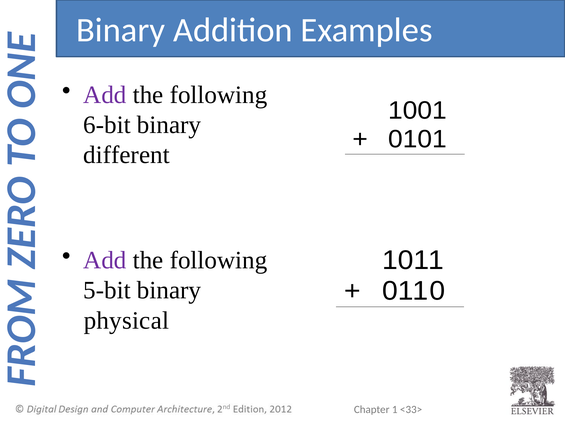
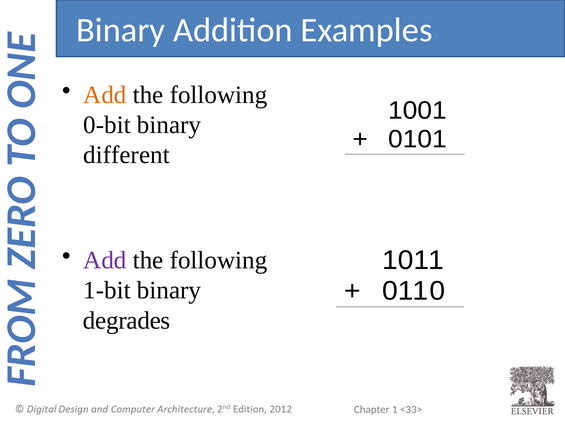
Add colour: purple -> orange (105, 95)
6-bit: 6-bit -> 0-bit (107, 125)
5-bit: 5-bit -> 1-bit (107, 291)
physical: physical -> degrades (127, 321)
